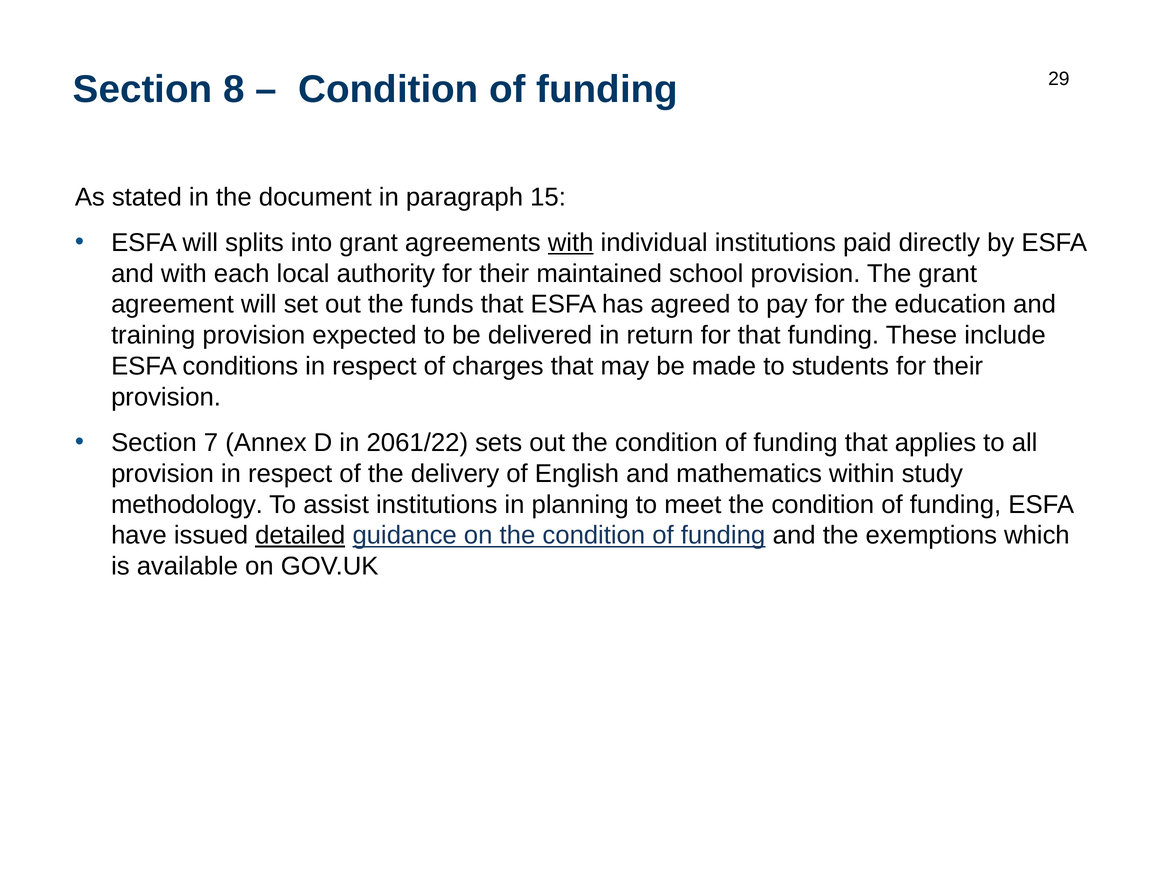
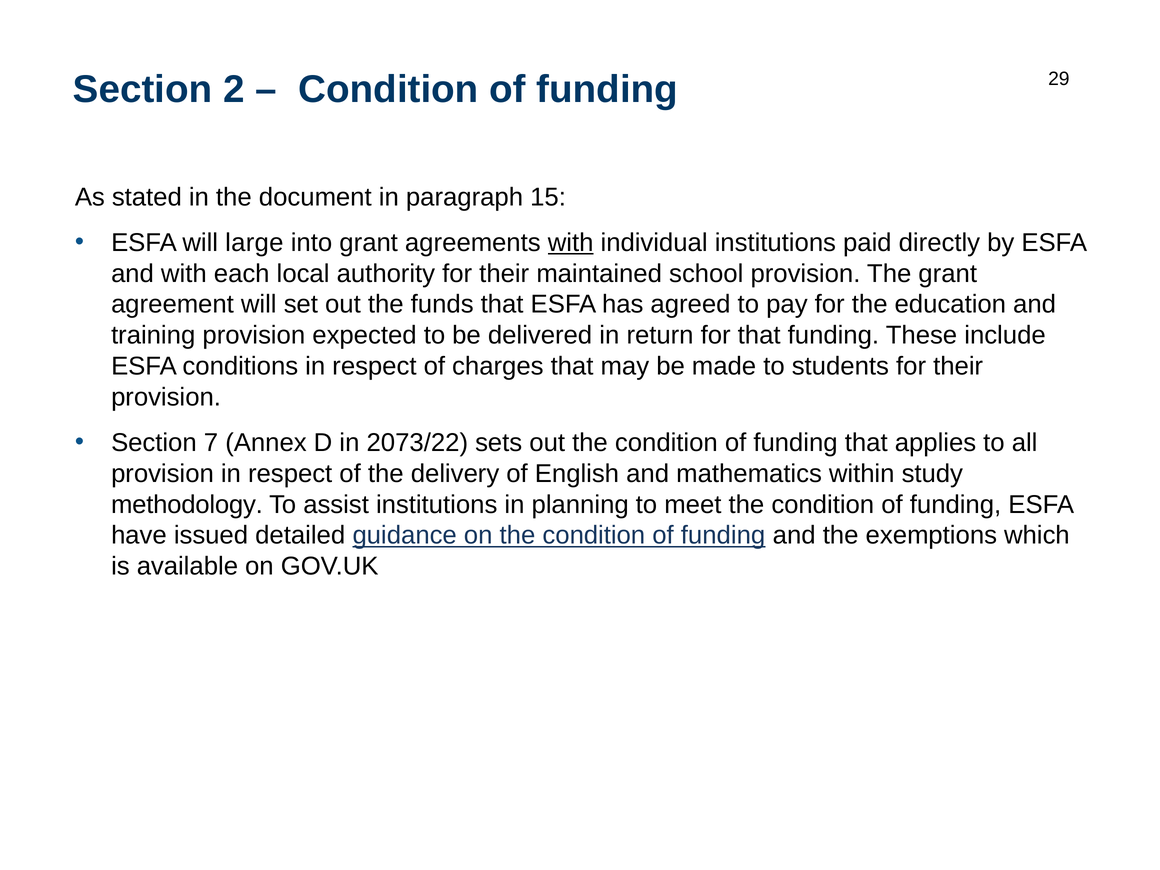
8: 8 -> 2 (234, 89)
splits: splits -> large (254, 243)
2061/22: 2061/22 -> 2073/22 (417, 443)
detailed underline: present -> none (300, 535)
